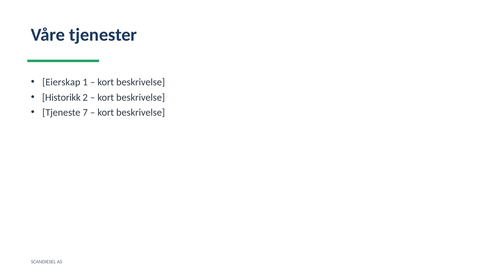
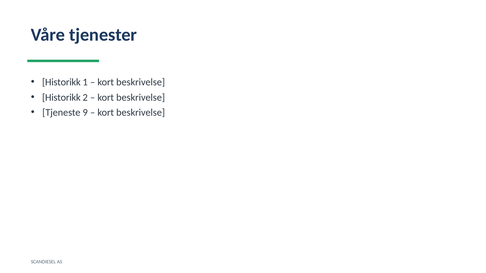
Eierskap: Eierskap -> Historikk (61, 82)
7: 7 -> 9 (85, 113)
